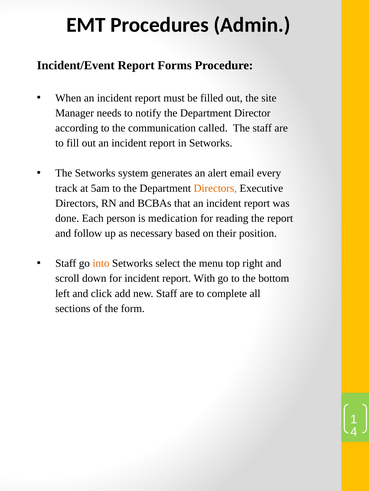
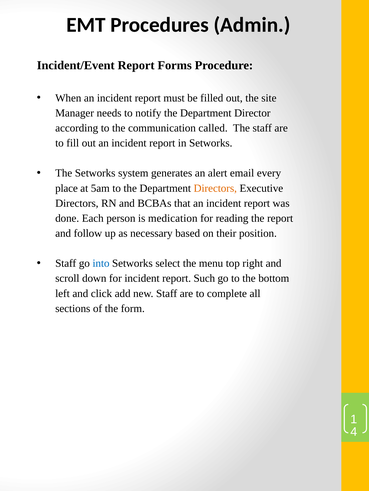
track: track -> place (67, 189)
into colour: orange -> blue (101, 264)
With: With -> Such (204, 279)
